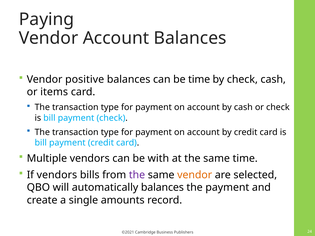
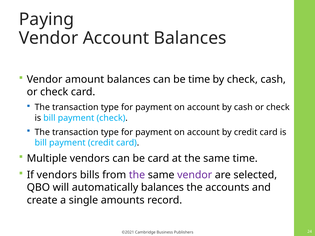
positive: positive -> amount (85, 79)
items: items -> check (54, 92)
be with: with -> card (158, 159)
vendor colour: orange -> purple (195, 175)
the payment: payment -> accounts (227, 188)
